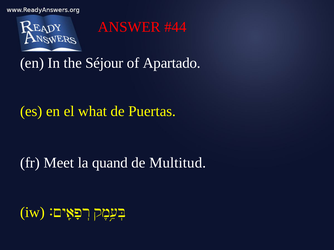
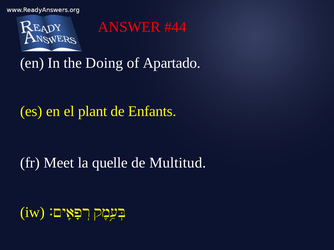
Séjour: Séjour -> Doing (104, 63)
what: what -> plant (93, 111)
Puertas: Puertas -> Enfants (152, 111)
quand: quand -> quelle (110, 163)
